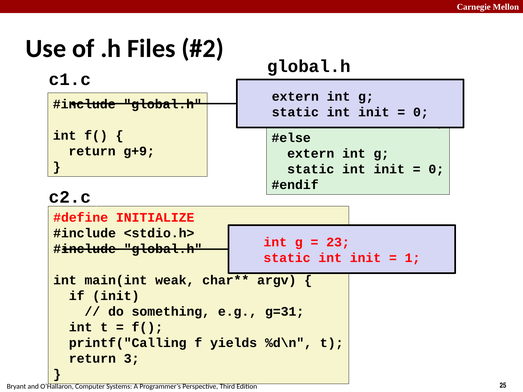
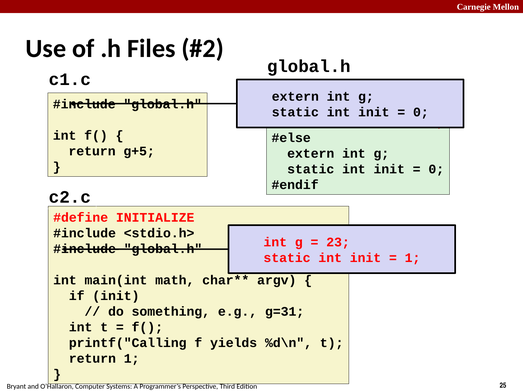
g+9: g+9 -> g+5 (139, 151)
weak: weak -> math (175, 280)
return 3: 3 -> 1 (132, 359)
